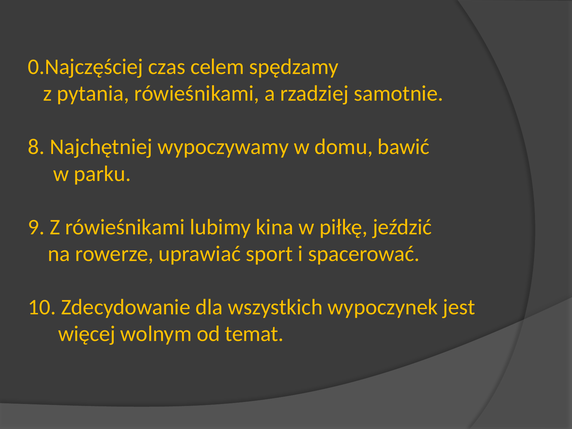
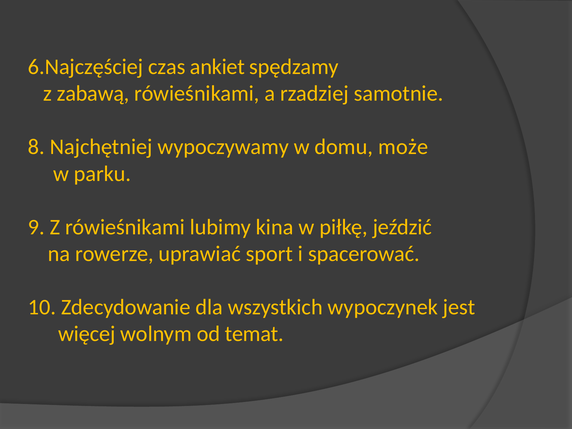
0.Najczęściej: 0.Najczęściej -> 6.Najczęściej (86, 67)
celem: celem -> ankiet (217, 67)
pytania: pytania -> zabawą (93, 94)
bawić: bawić -> może (403, 147)
